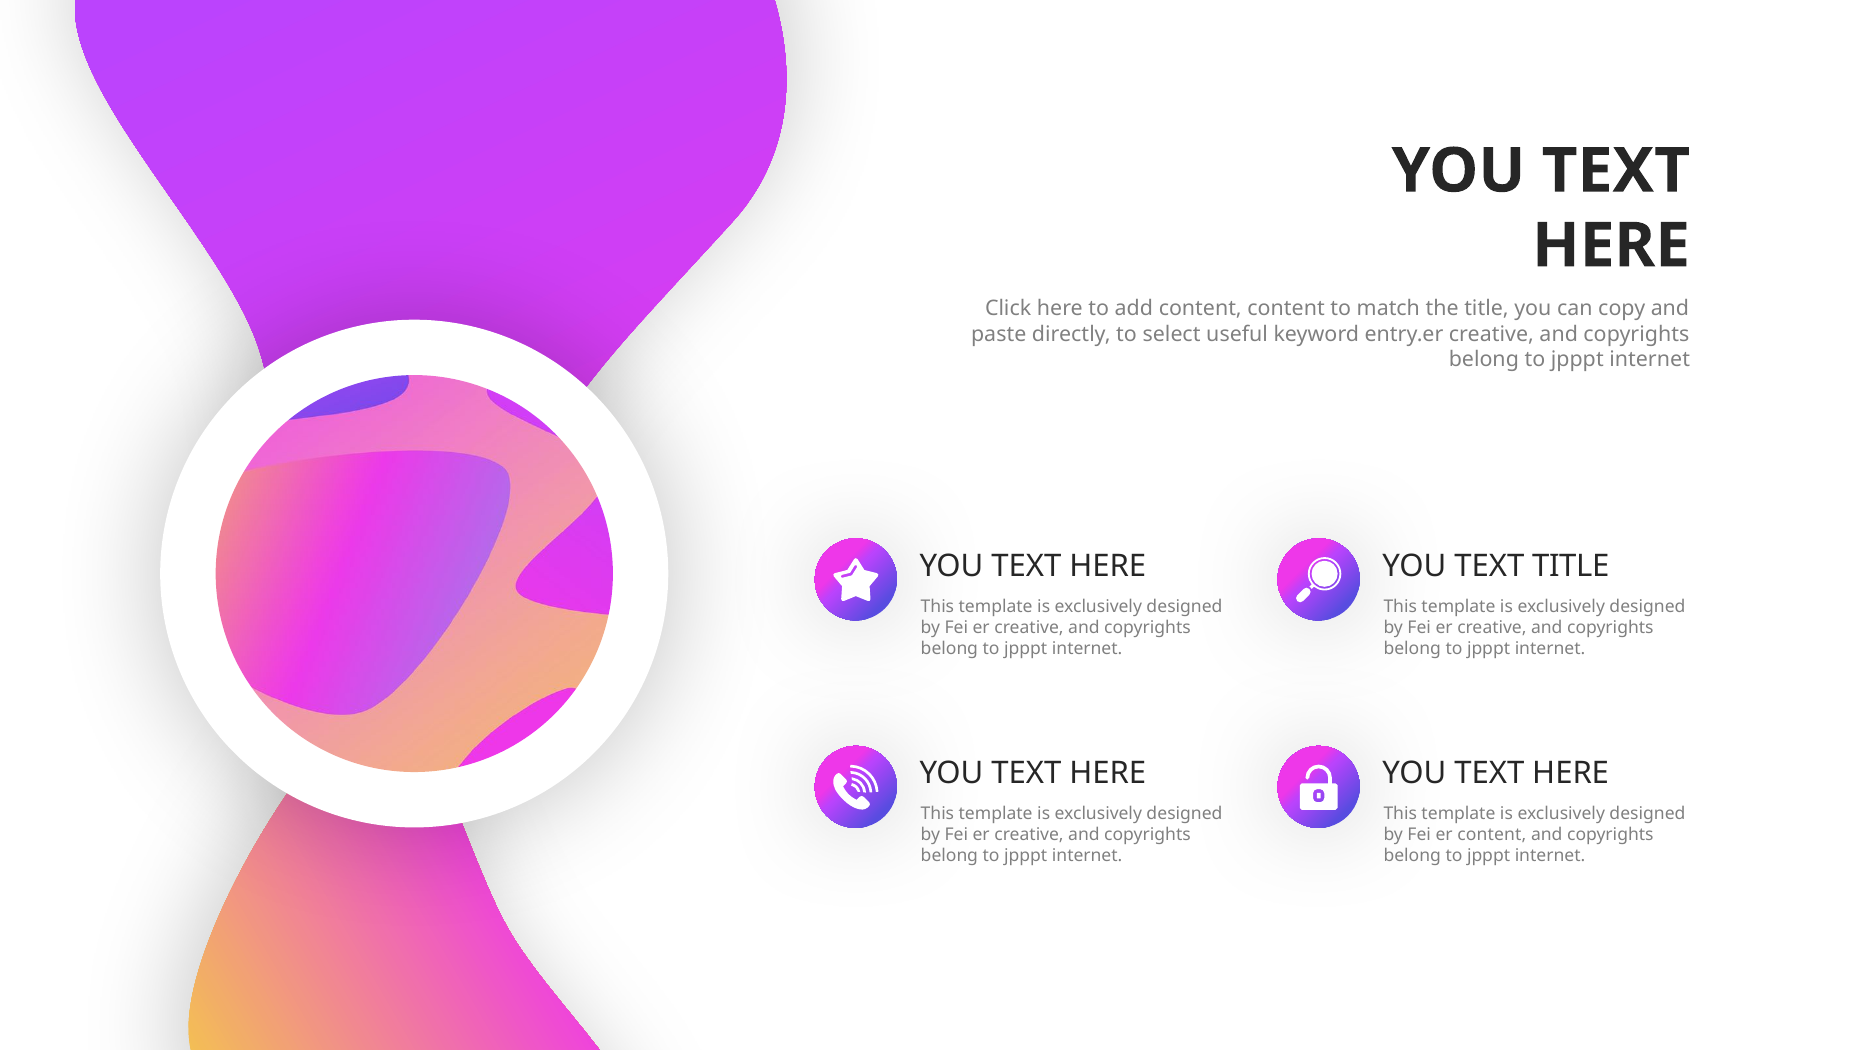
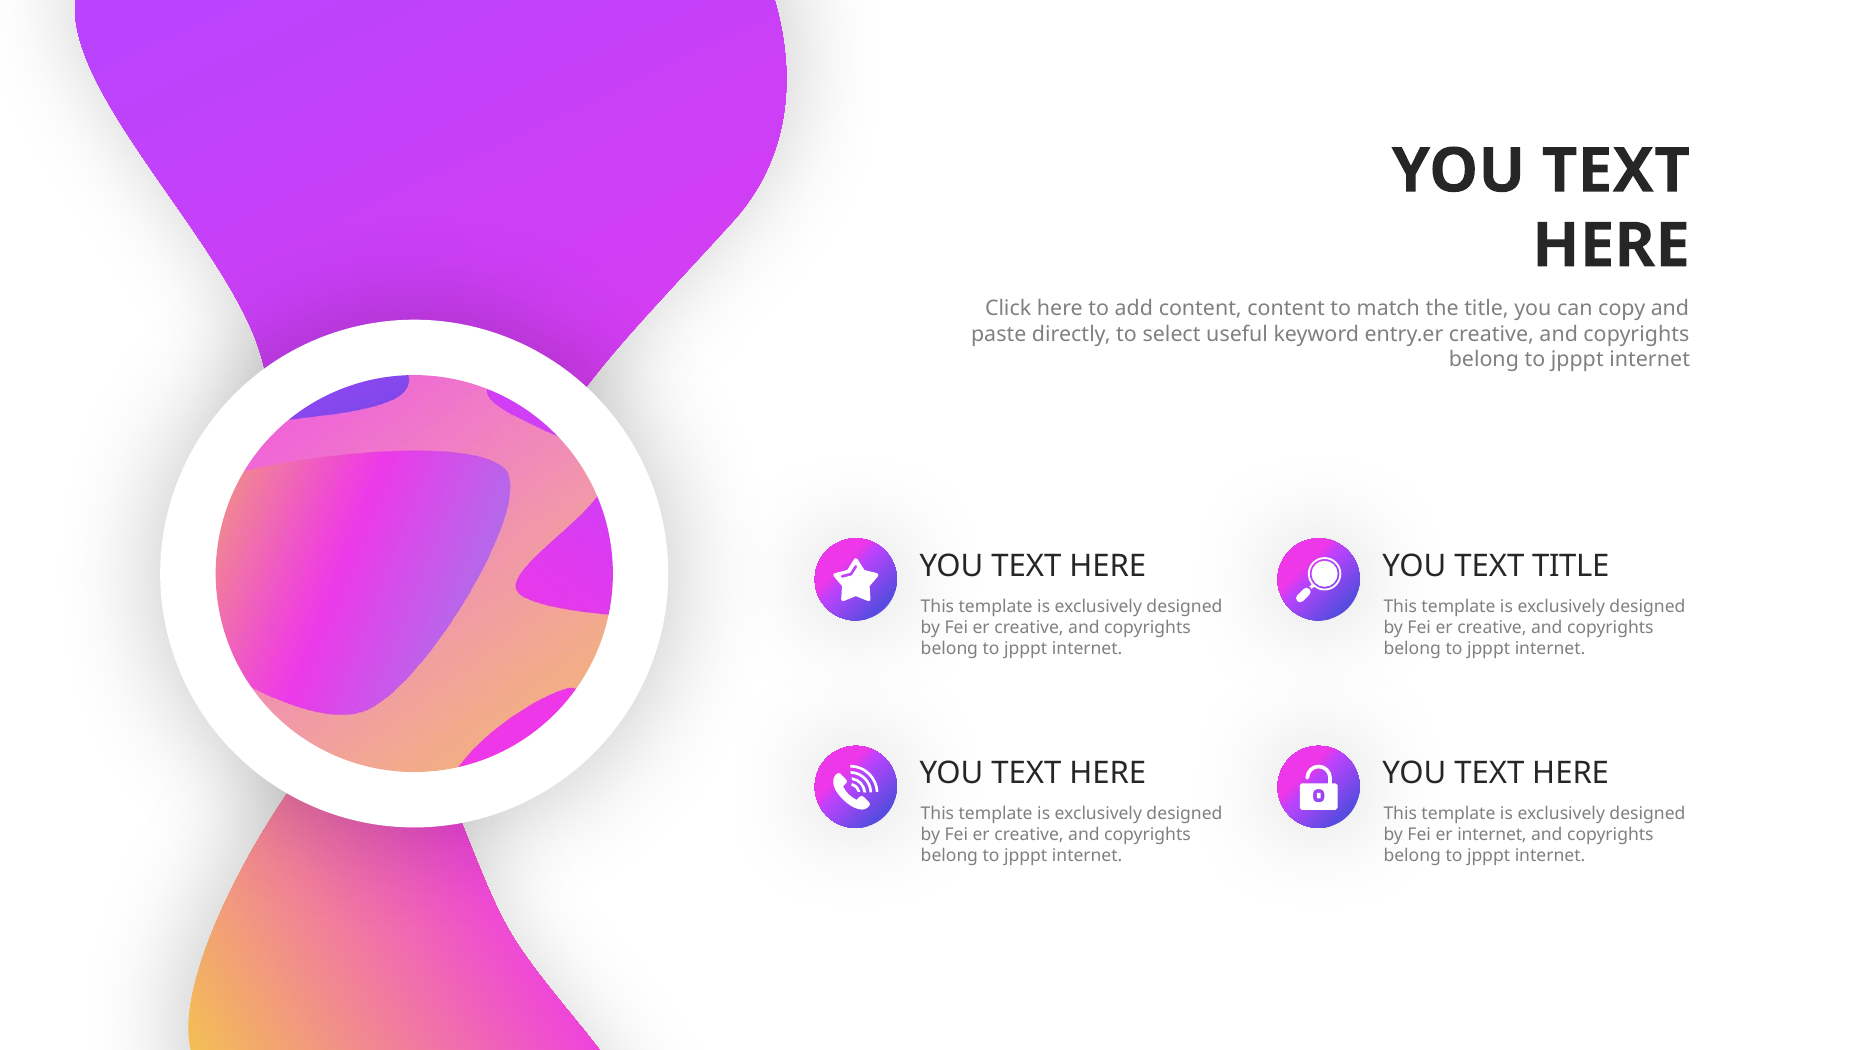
er content: content -> internet (1492, 836)
